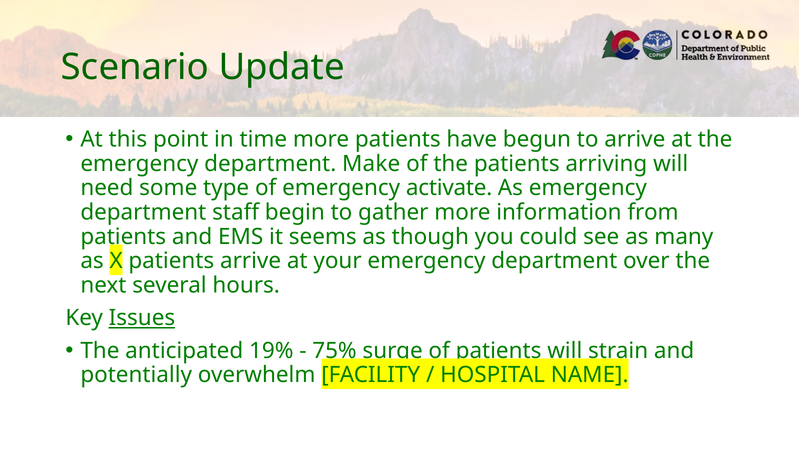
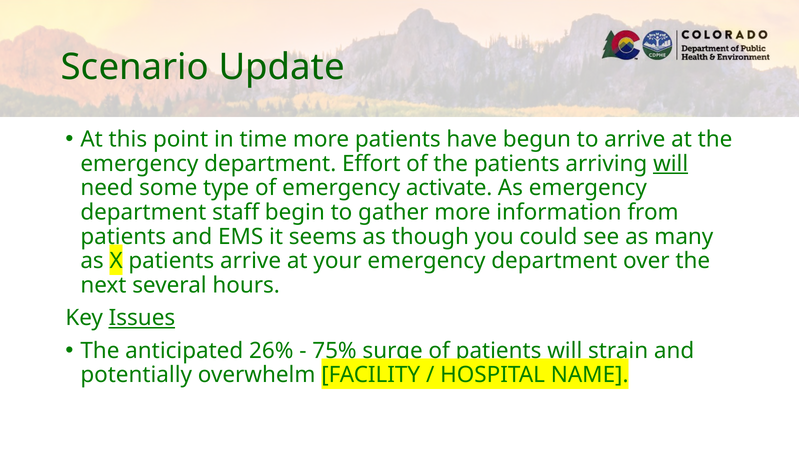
Make: Make -> Effort (371, 163)
will underline: none -> present (671, 163)
19%: 19% -> 26% (271, 350)
